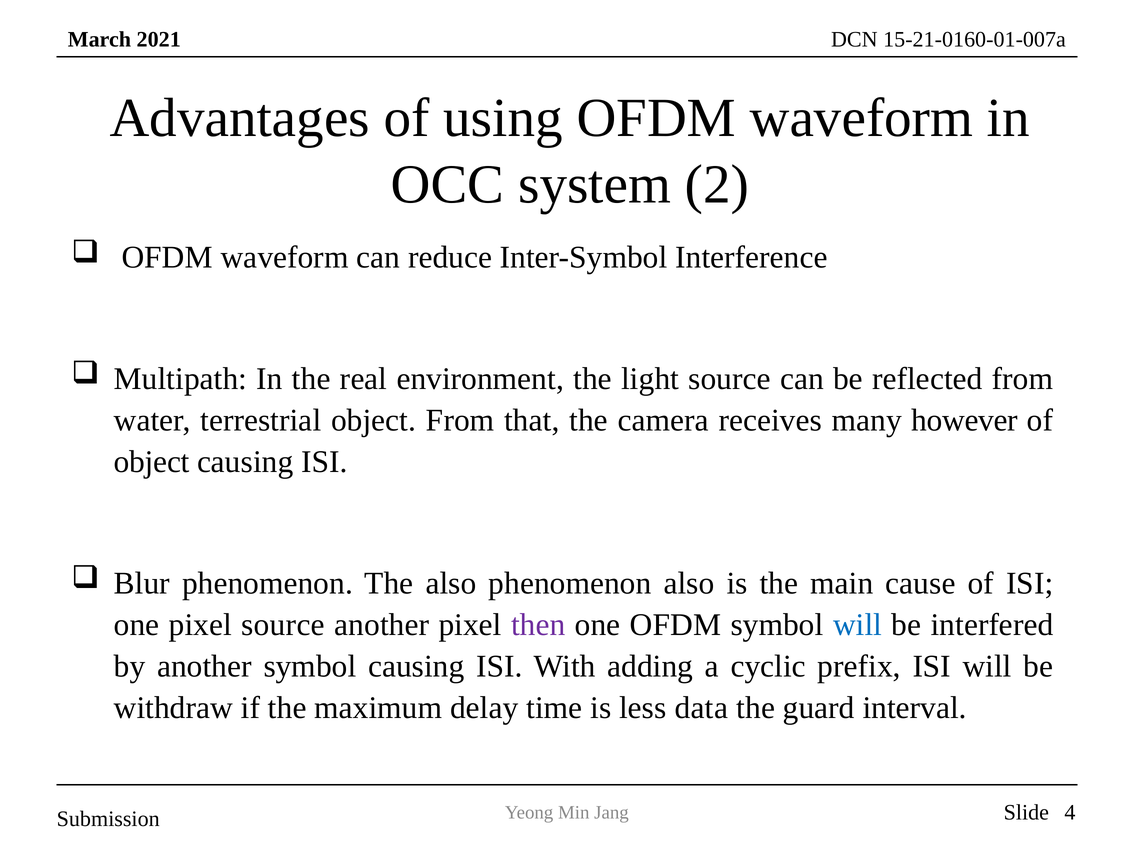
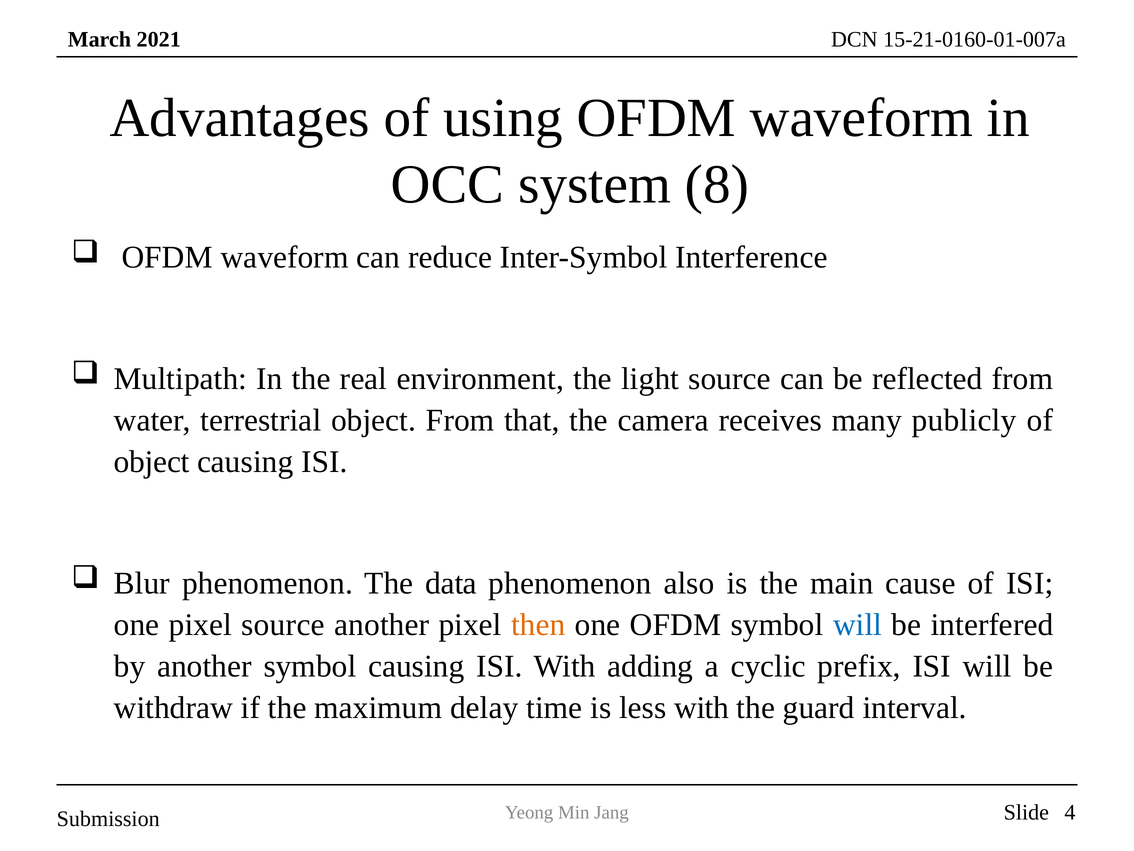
2: 2 -> 8 (717, 184)
however: however -> publicly (964, 420)
The also: also -> data (451, 583)
then colour: purple -> orange (538, 624)
less data: data -> with (702, 708)
